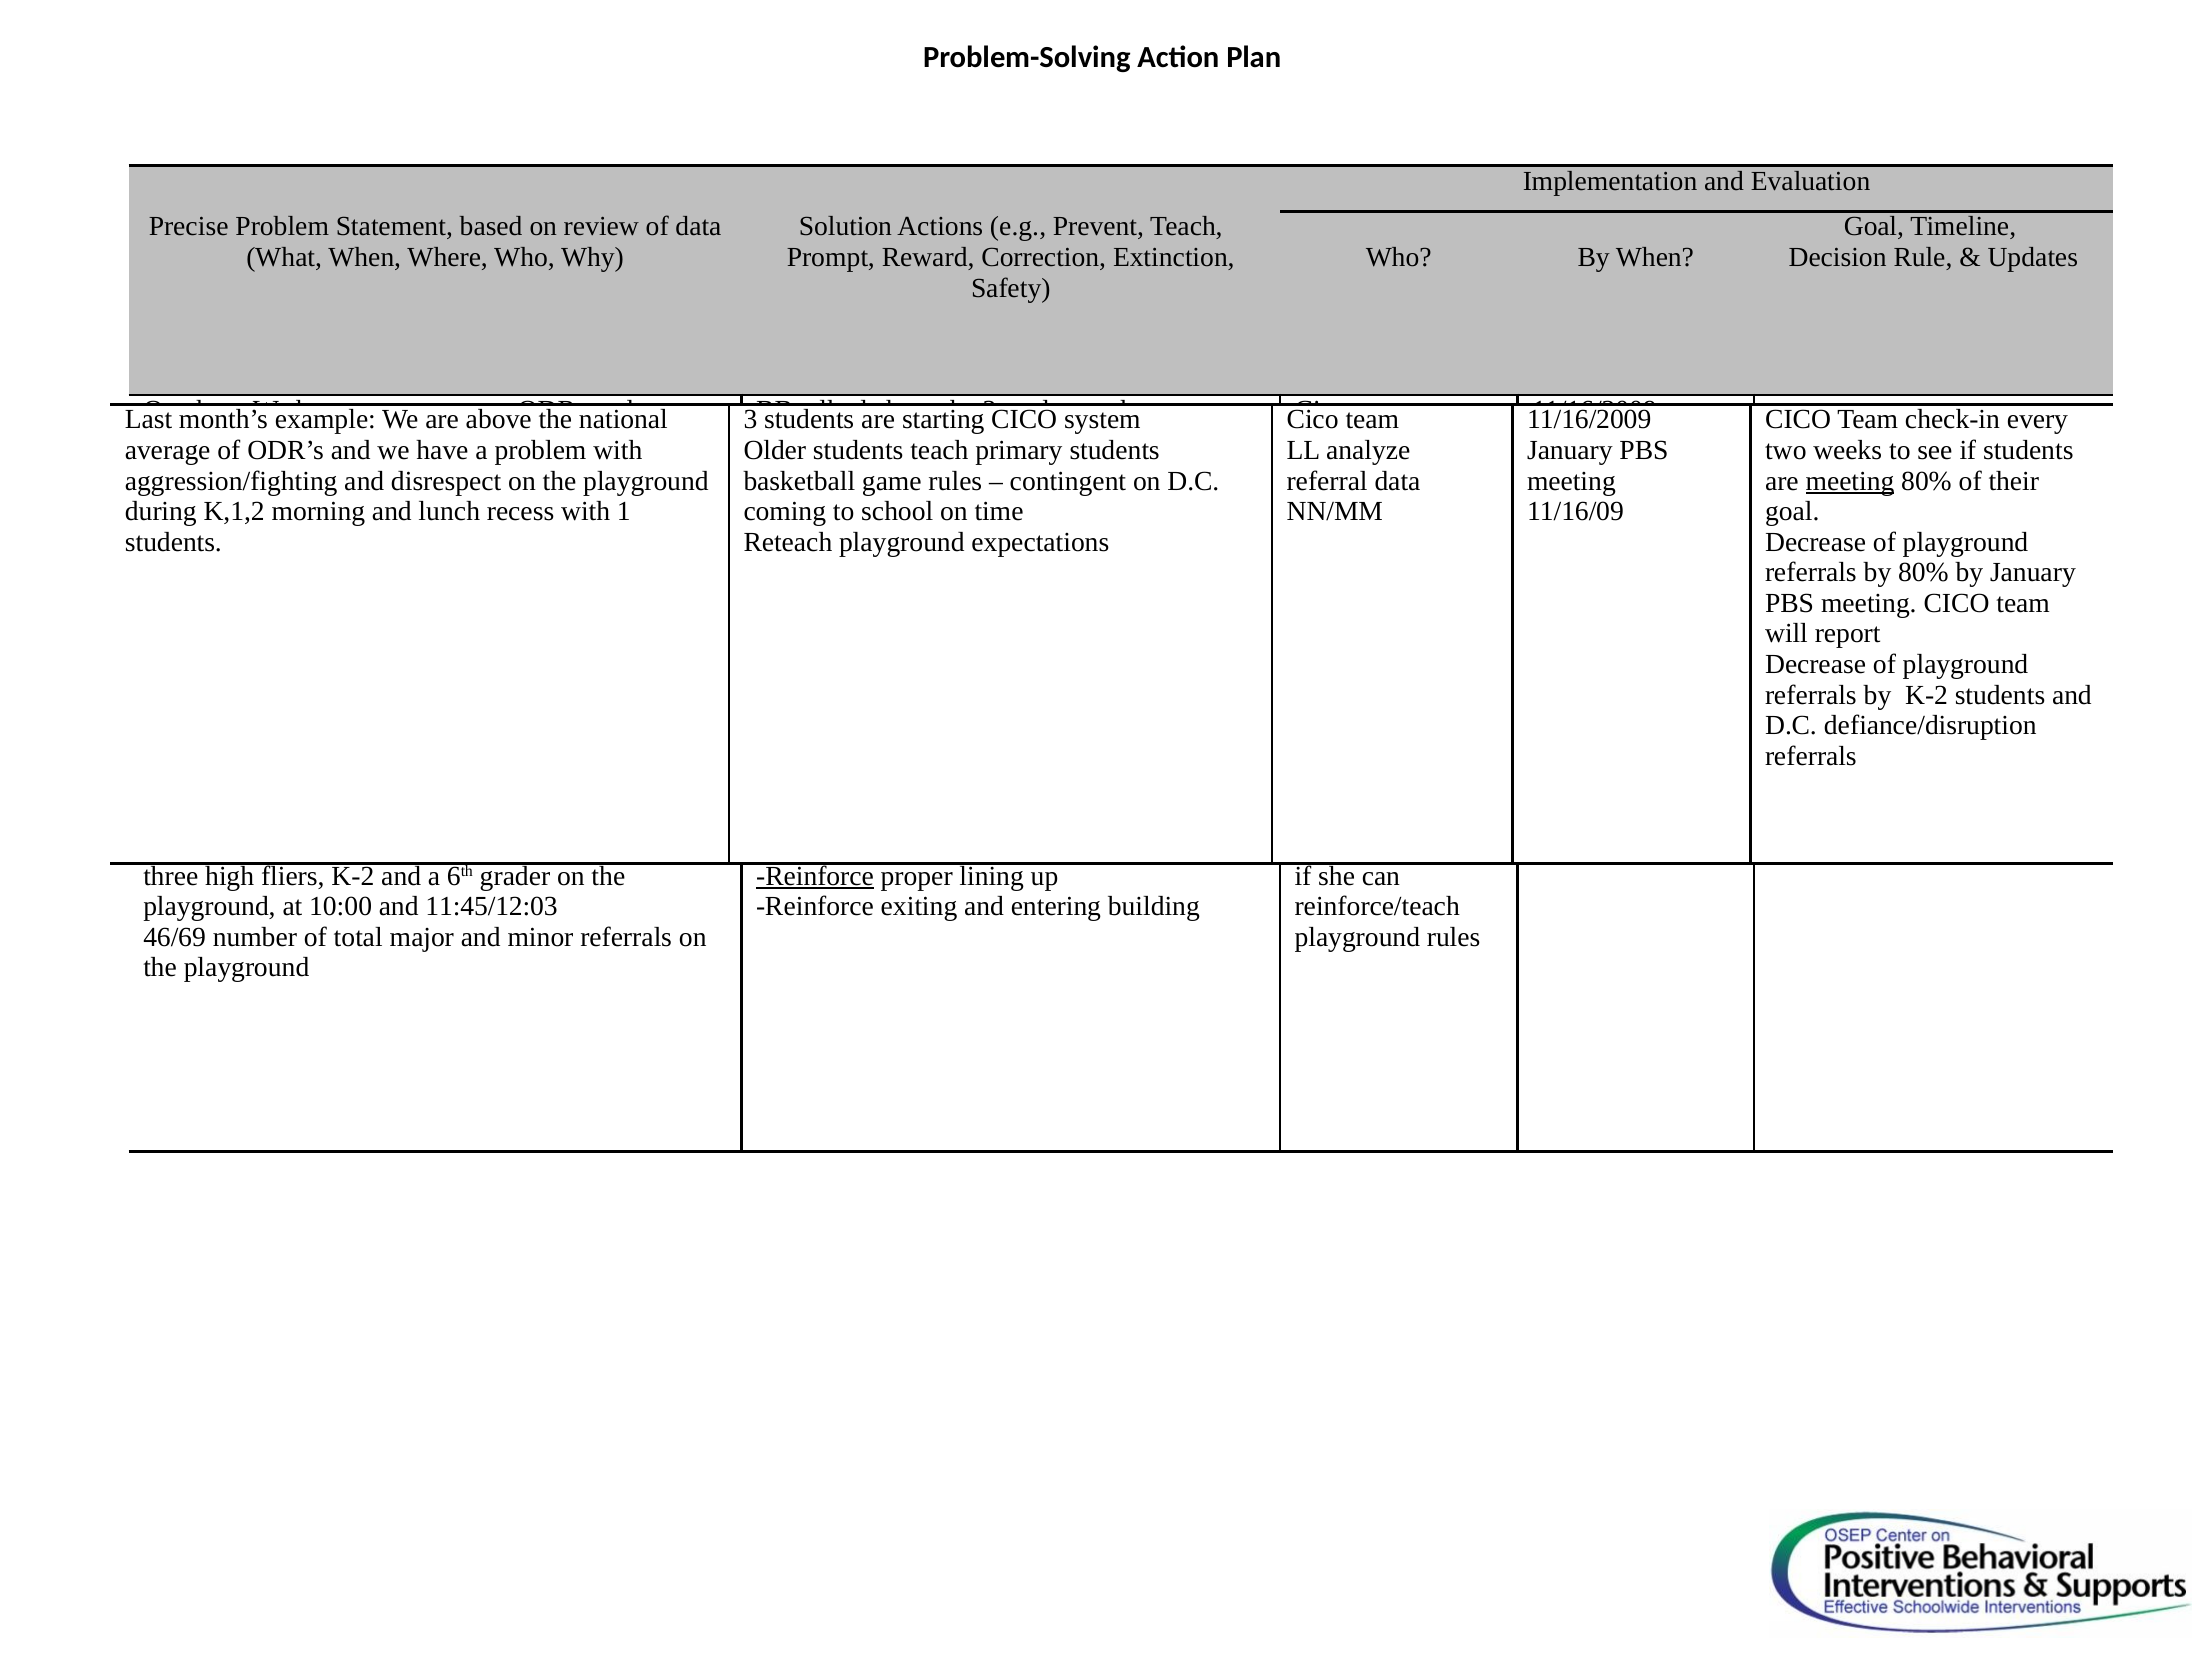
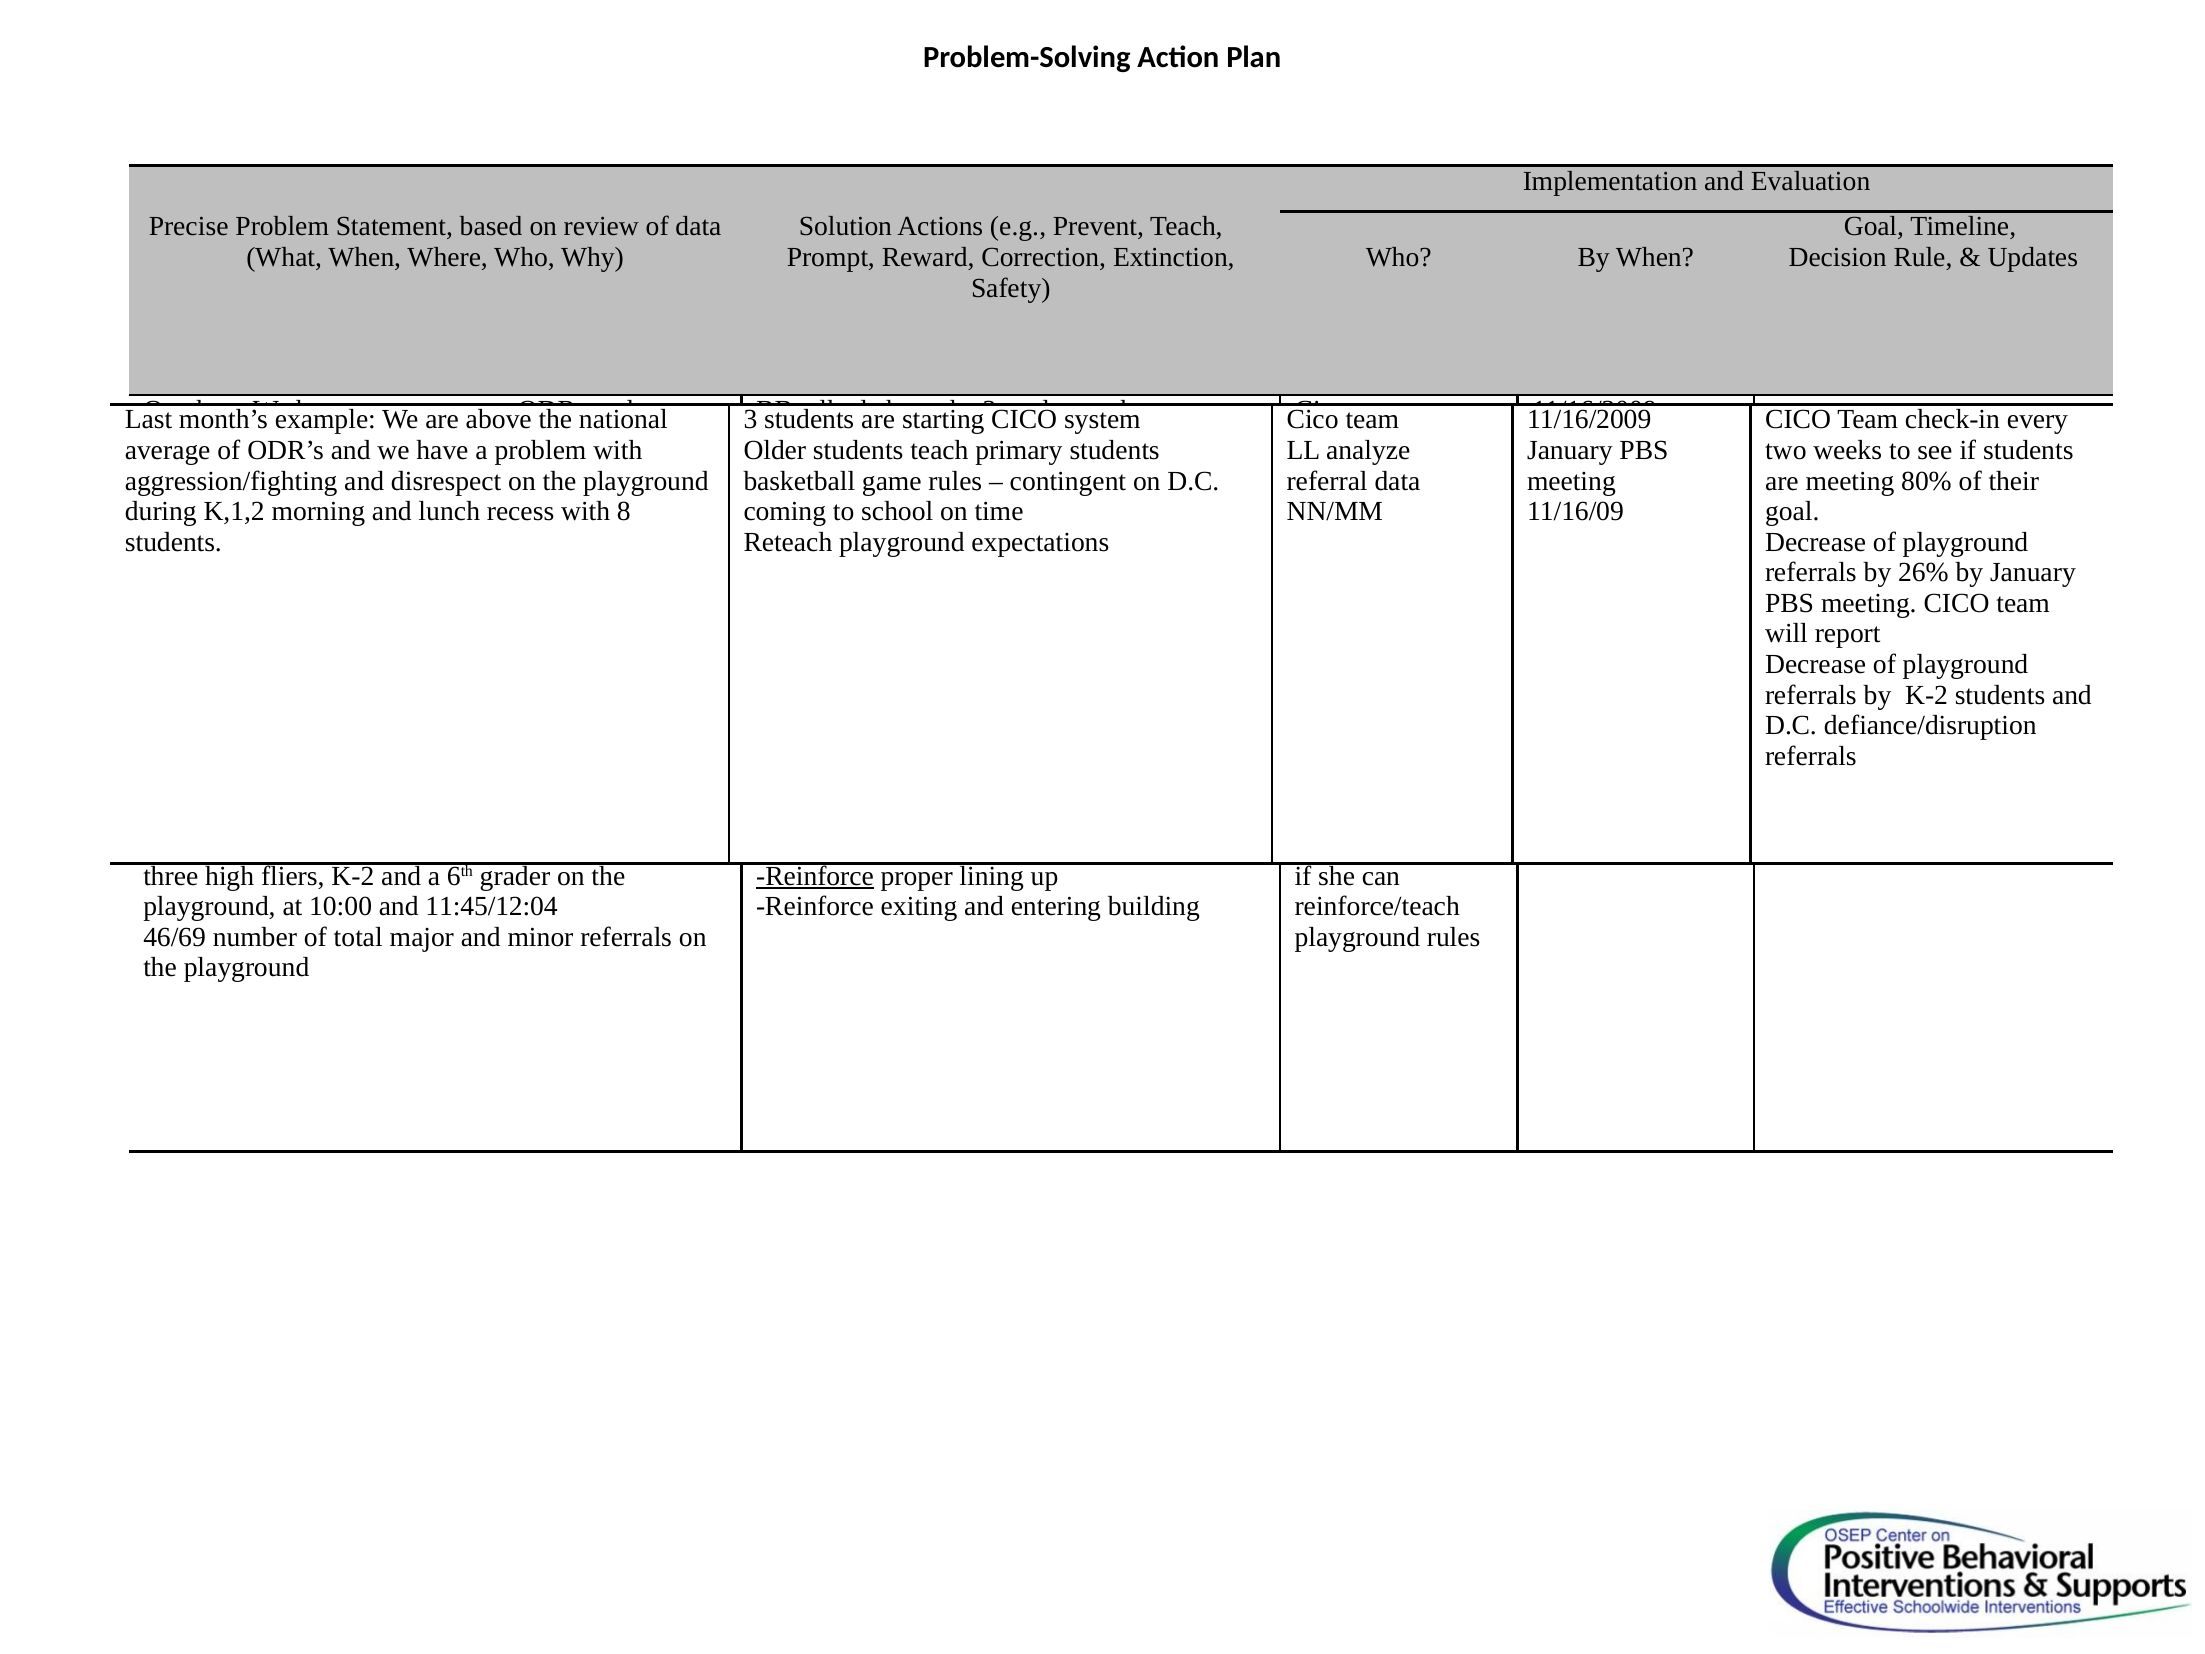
meeting underline: present -> none (1850, 481)
1: 1 -> 8 (624, 511)
by 80%: 80% -> 26% (1923, 573)
11:45/12:03: 11:45/12:03 -> 11:45/12:04 (492, 906)
